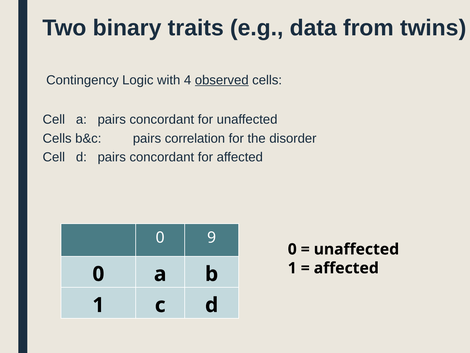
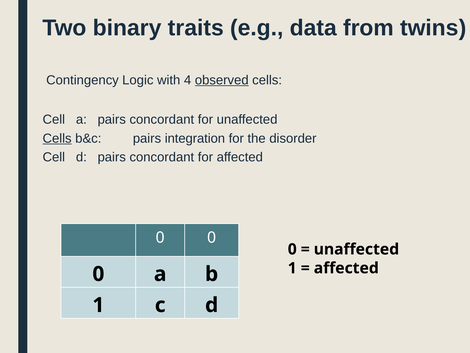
Cells underline: none -> present (57, 138)
correlation: correlation -> integration (195, 138)
9: 9 -> 0 (212, 237)
